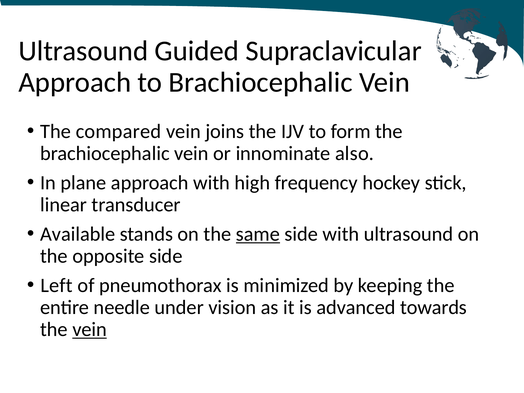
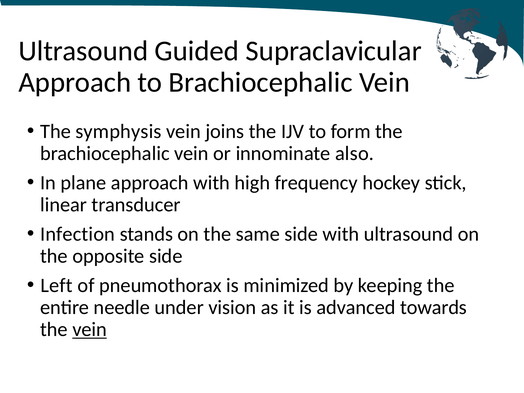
compared: compared -> symphysis (118, 131)
Available: Available -> Infection (78, 234)
same underline: present -> none (258, 234)
